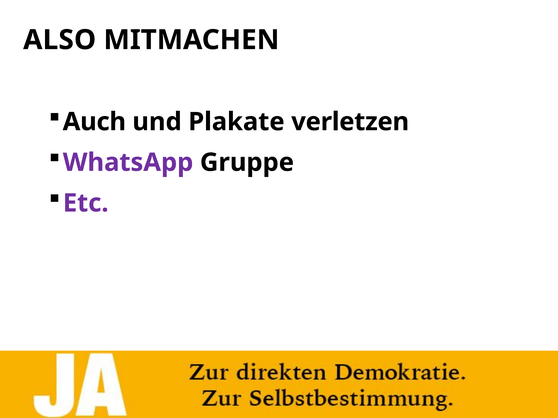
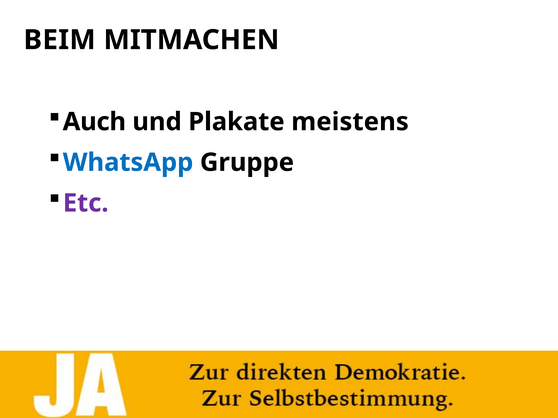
ALSO: ALSO -> BEIM (60, 40)
verletzen: verletzen -> meistens (350, 122)
WhatsApp colour: purple -> blue (128, 163)
